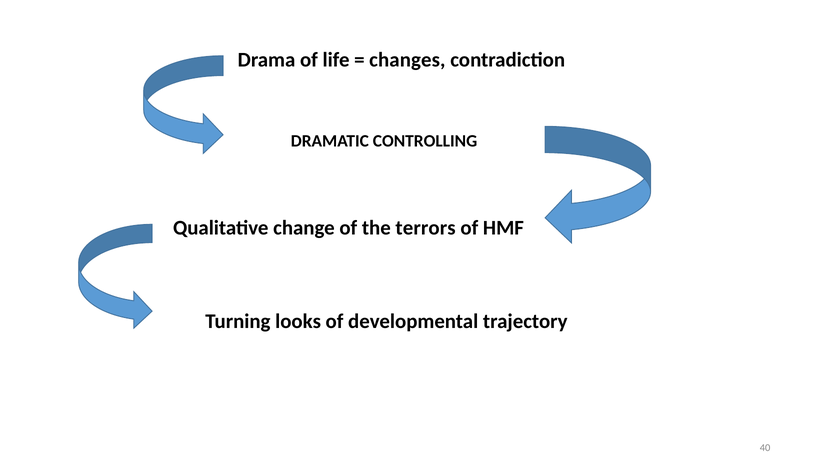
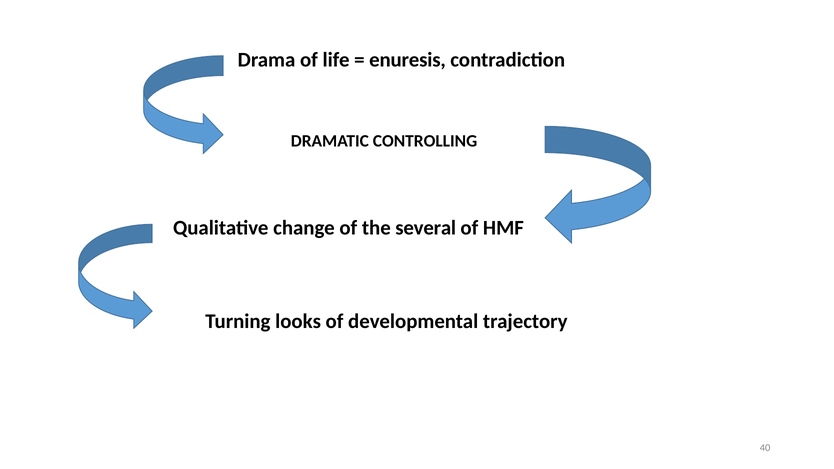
changes: changes -> enuresis (407, 60)
terrors: terrors -> several (426, 228)
